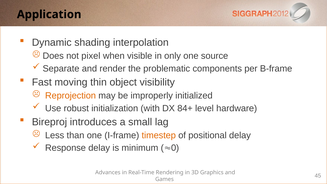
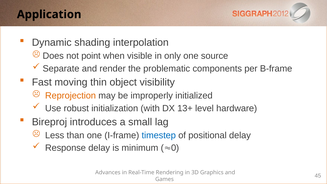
pixel: pixel -> point (91, 56)
84+: 84+ -> 13+ (185, 108)
timestep colour: orange -> blue (159, 135)
